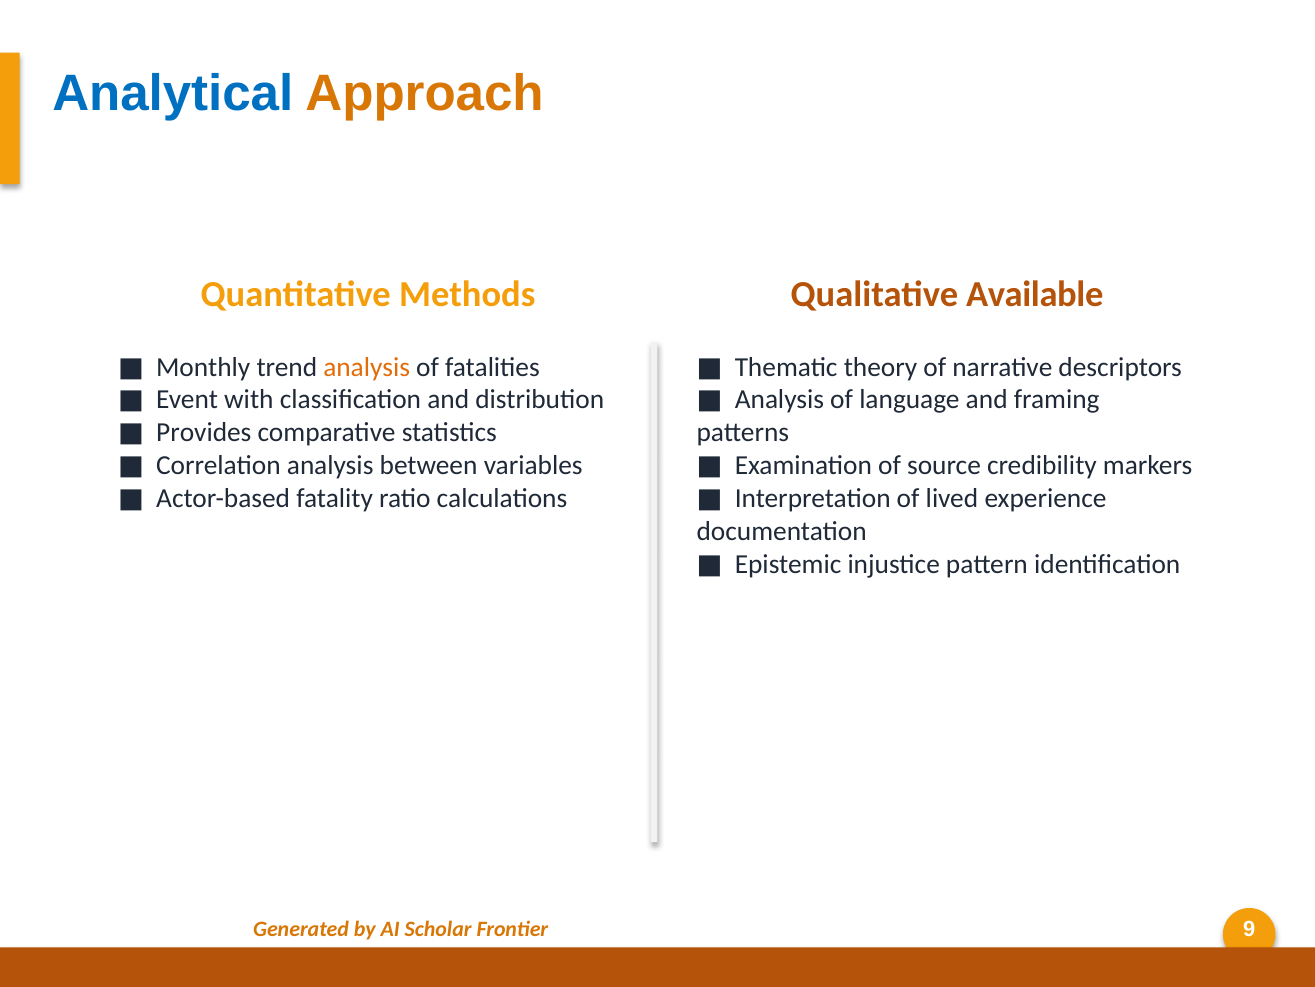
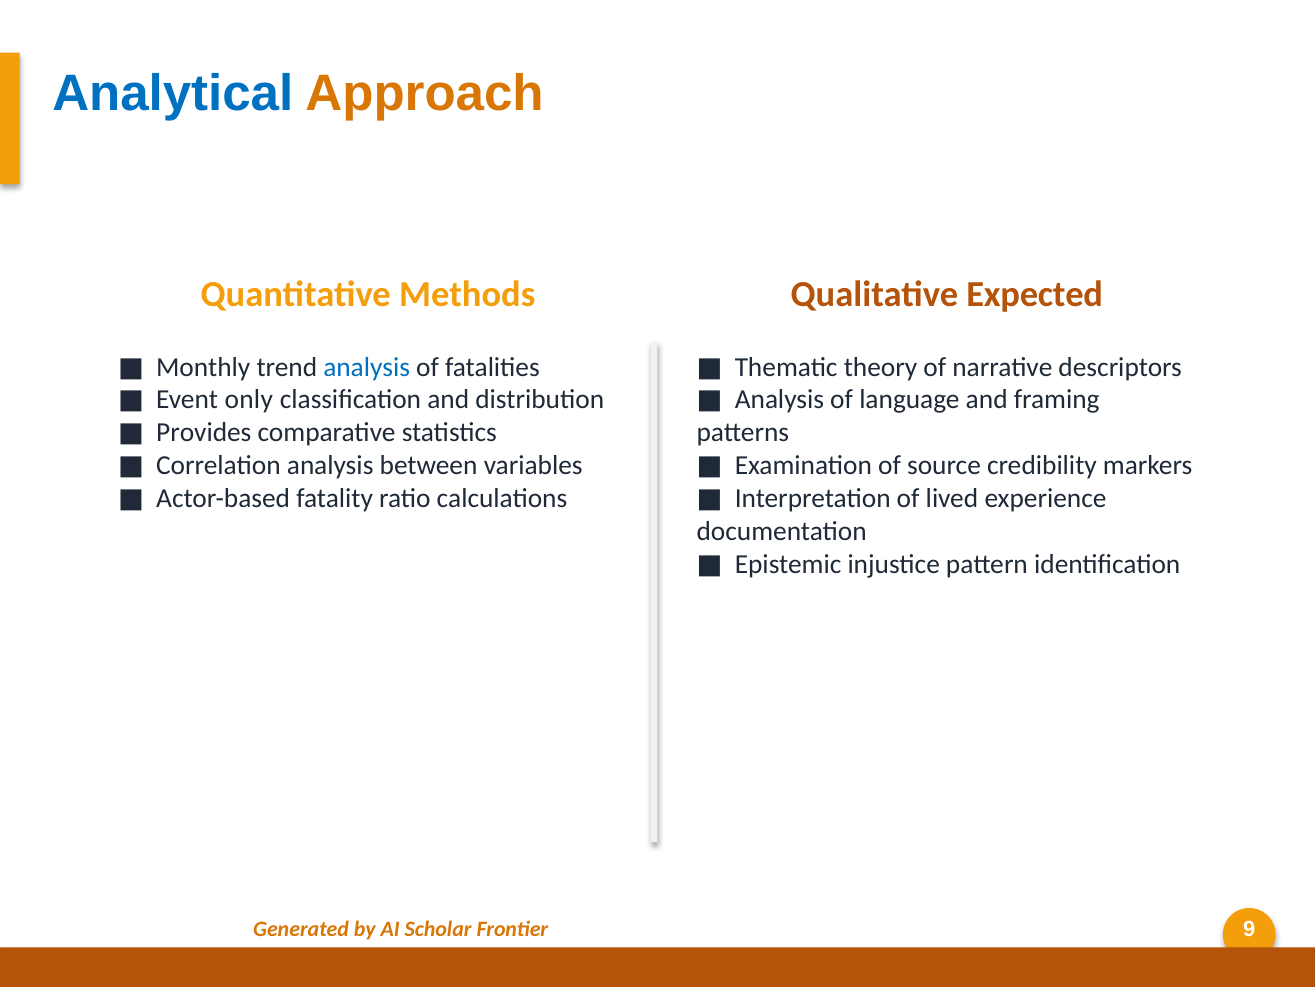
Available: Available -> Expected (1035, 294)
analysis colour: orange -> blue (367, 367)
with: with -> only (249, 400)
